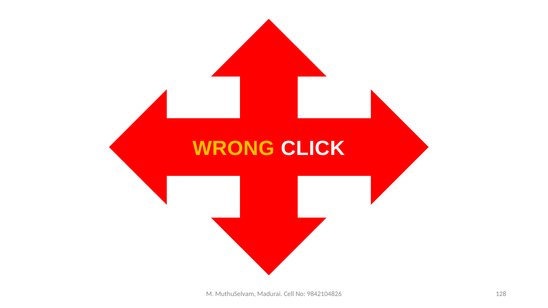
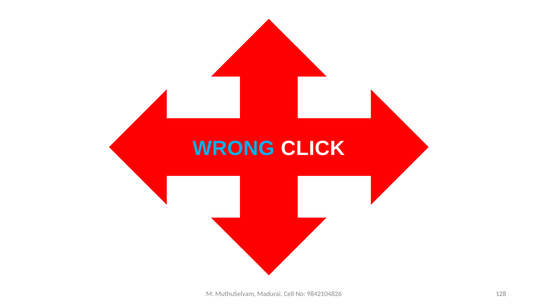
WRONG colour: yellow -> light blue (233, 149)
